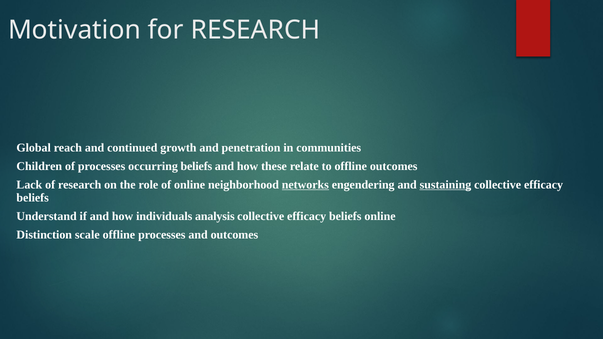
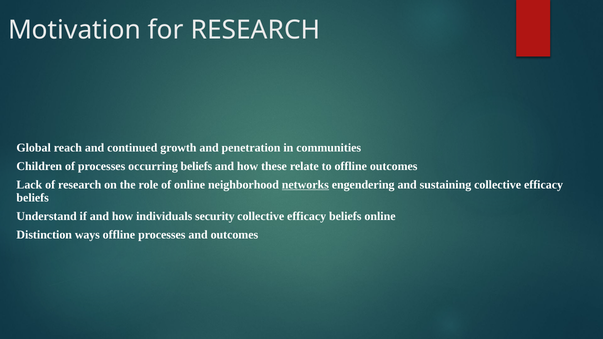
sustaining underline: present -> none (445, 185)
analysis: analysis -> security (215, 216)
scale: scale -> ways (87, 235)
